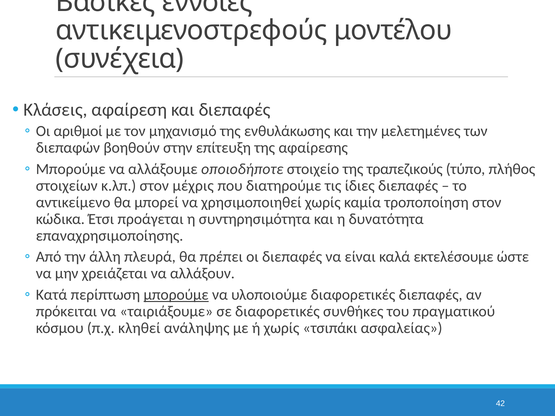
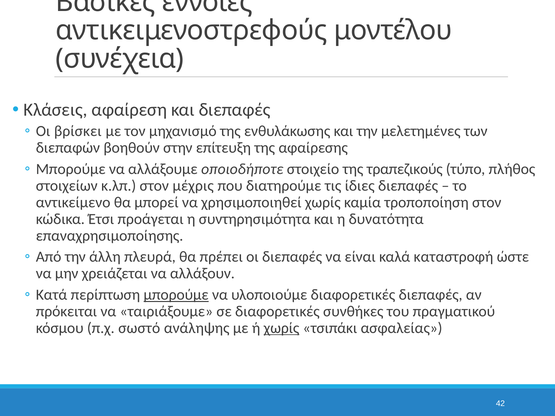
αριθμοί: αριθμοί -> βρίσκει (78, 131)
εκτελέσουμε: εκτελέσουμε -> καταστροφή (453, 257)
κληθεί: κληθεί -> σωστό (139, 328)
χωρίς underline: none -> present (282, 328)
